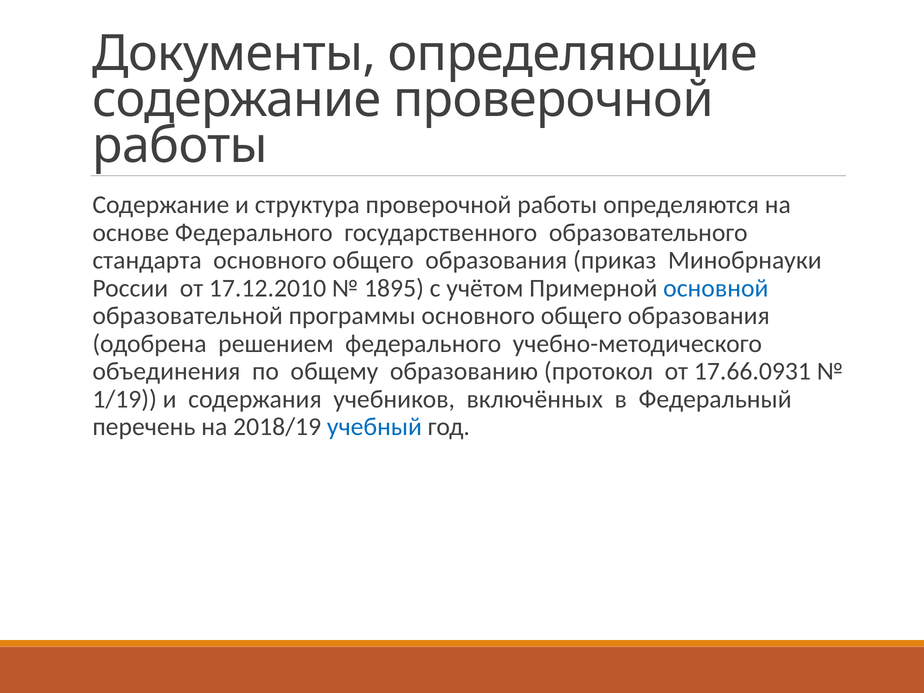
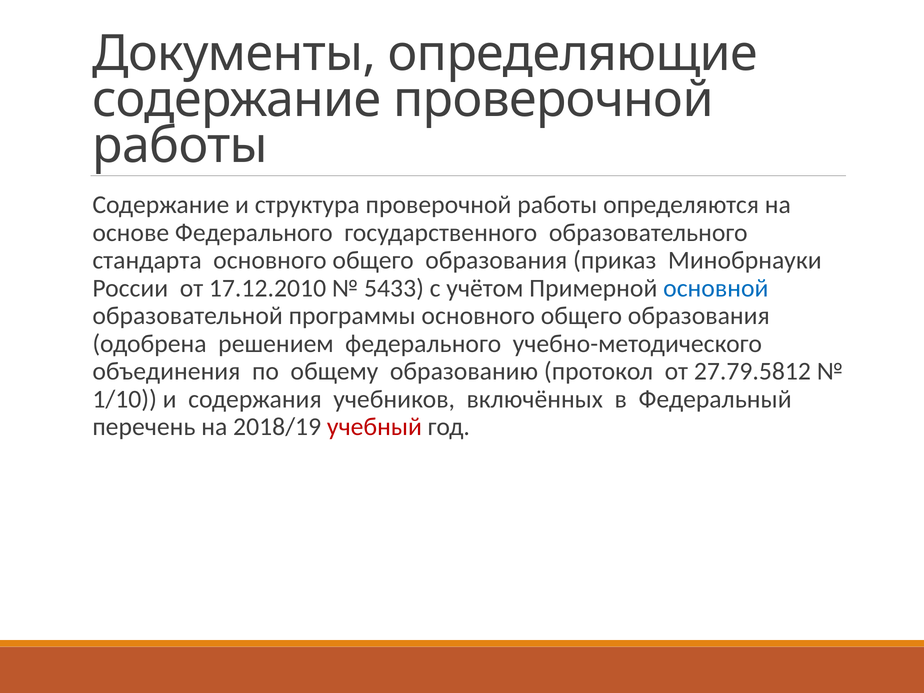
1895: 1895 -> 5433 (394, 288)
17.66.0931: 17.66.0931 -> 27.79.5812 (752, 371)
1/19: 1/19 -> 1/10 (125, 399)
учебный colour: blue -> red (374, 427)
